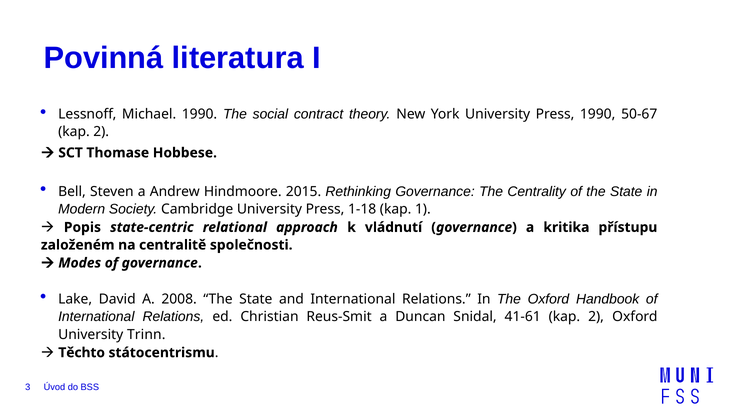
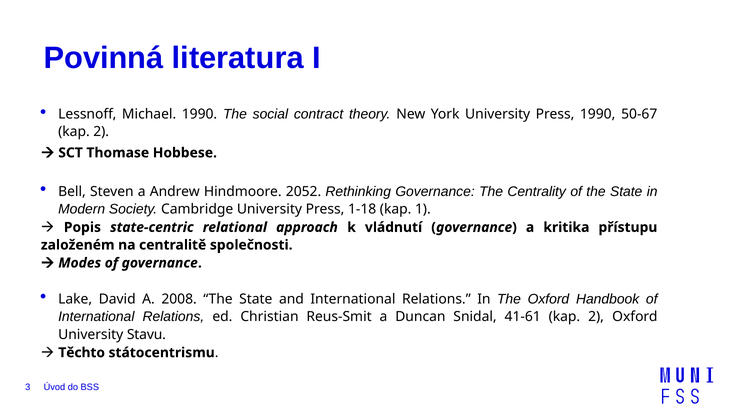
2015: 2015 -> 2052 (304, 191)
Trinn: Trinn -> Stavu (146, 334)
